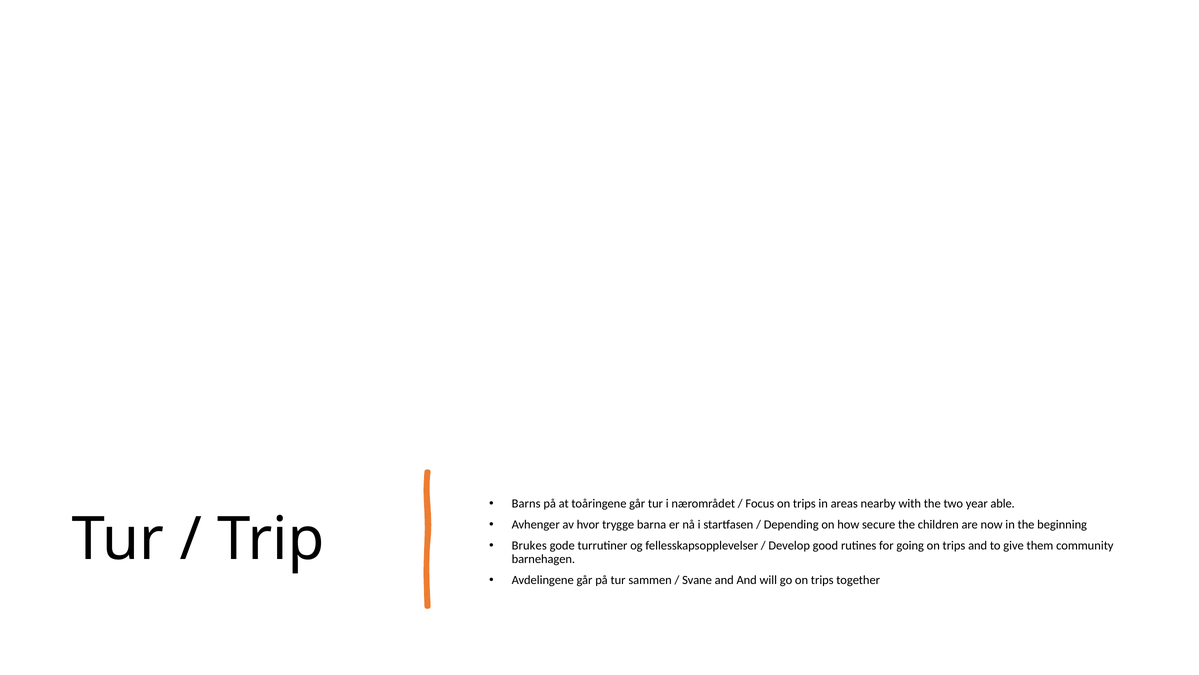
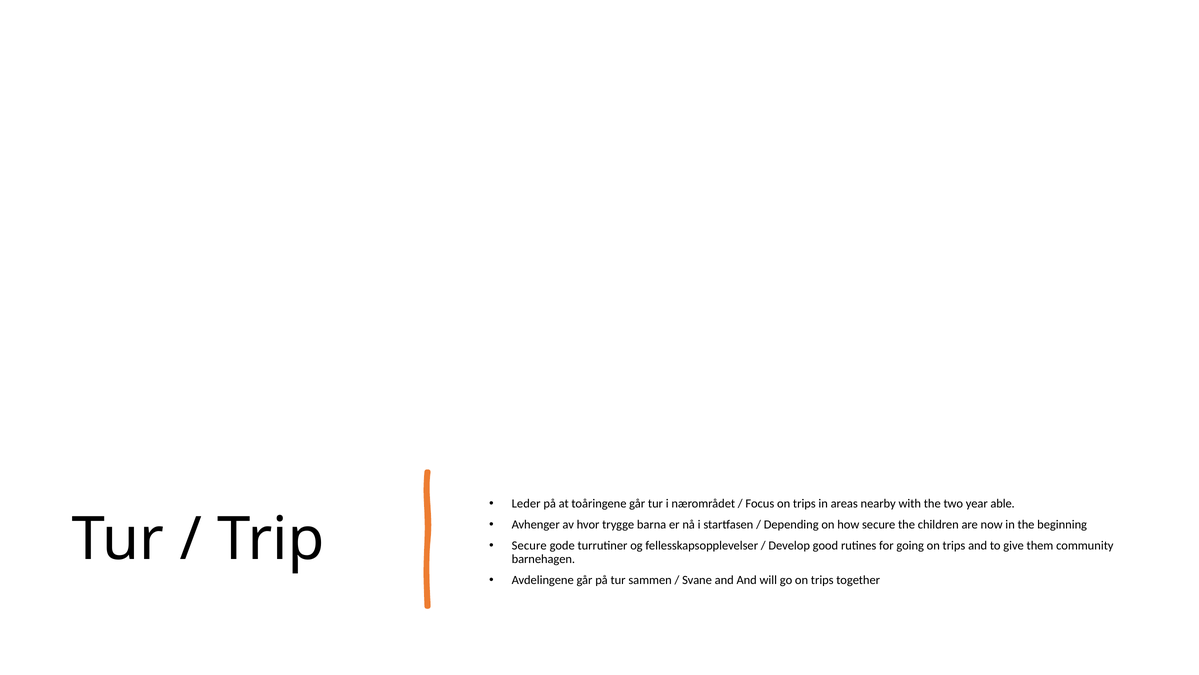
Barns: Barns -> Leder (526, 503)
Brukes: Brukes -> Secure (529, 545)
